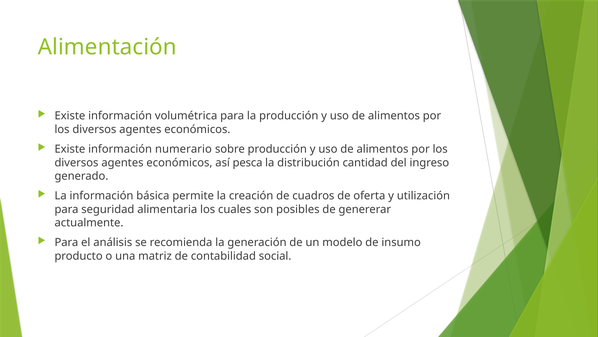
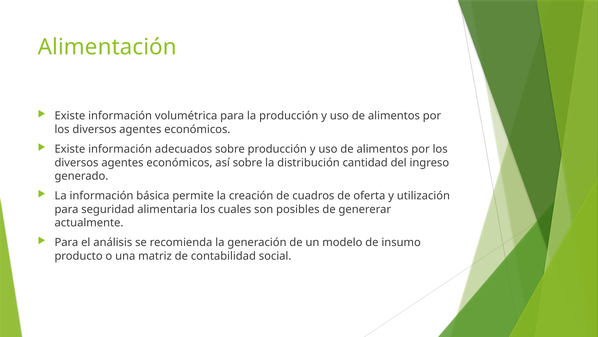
numerario: numerario -> adecuados (184, 149)
así pesca: pesca -> sobre (248, 162)
